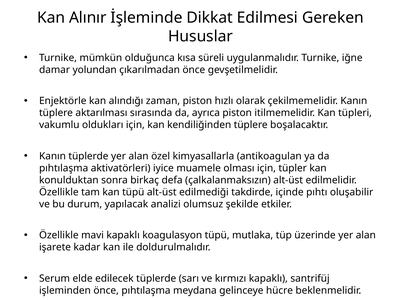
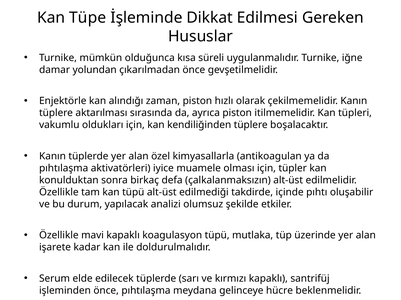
Alınır: Alınır -> Tüpe (88, 18)
